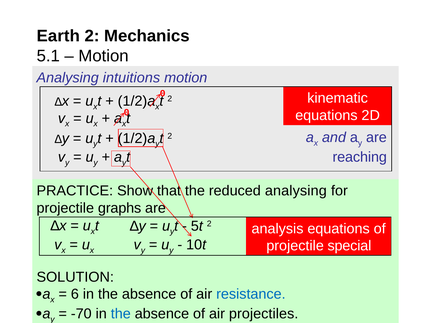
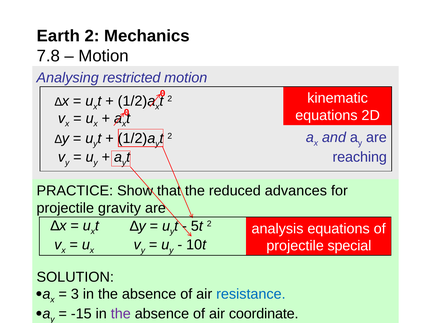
5.1: 5.1 -> 7.8 (48, 56)
intuitions: intuitions -> restricted (132, 78)
reduced analysing: analysing -> advances (296, 191)
graphs: graphs -> gravity (119, 208)
6: 6 -> 3 (75, 294)
-70: -70 -> -15 (81, 314)
the colour: blue -> purple (121, 314)
projectiles: projectiles -> coordinate (264, 314)
